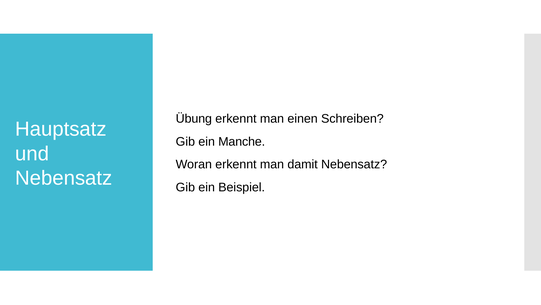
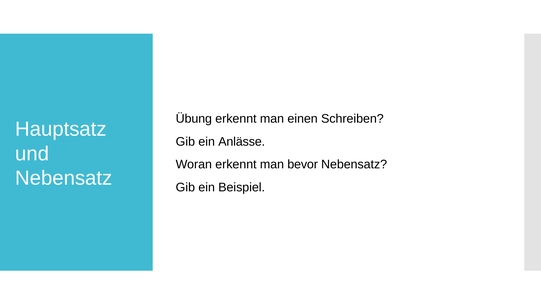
Manche: Manche -> Anlässe (242, 141)
damit: damit -> bevor (303, 164)
